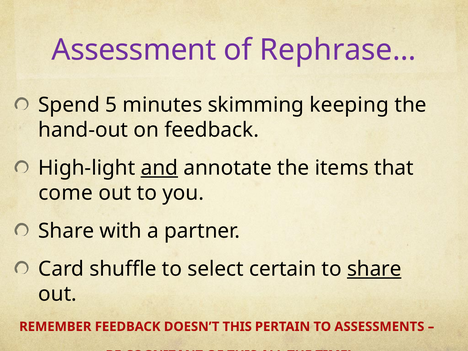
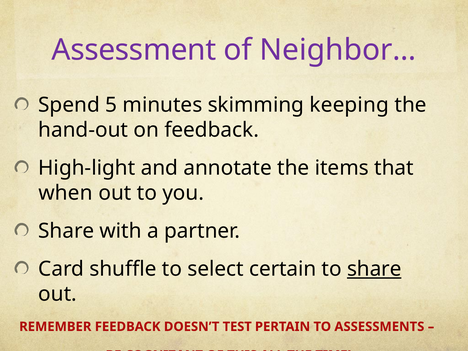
Rephrase…: Rephrase… -> Neighbor… (338, 50)
and underline: present -> none (159, 168)
come: come -> when (66, 193)
DOESN’T THIS: THIS -> TEST (237, 327)
